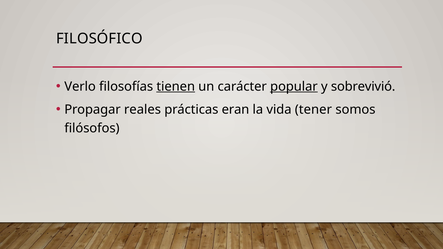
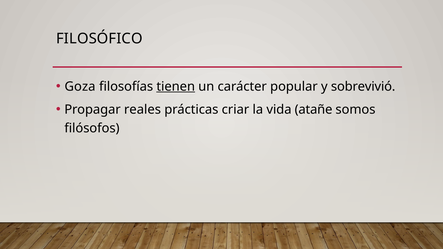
Verlo: Verlo -> Goza (80, 87)
popular underline: present -> none (294, 87)
eran: eran -> criar (235, 110)
tener: tener -> atañe (314, 110)
